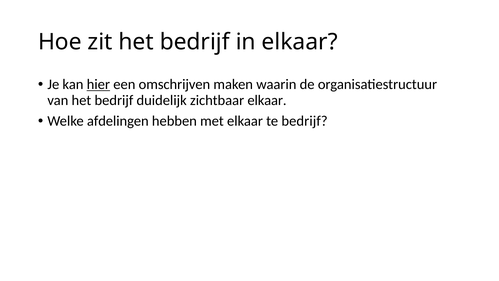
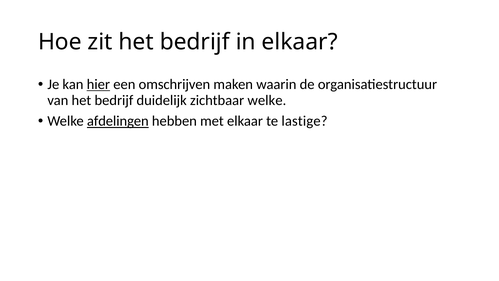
zichtbaar elkaar: elkaar -> welke (267, 100)
afdelingen underline: none -> present (118, 121)
te bedrijf: bedrijf -> lastige (304, 121)
